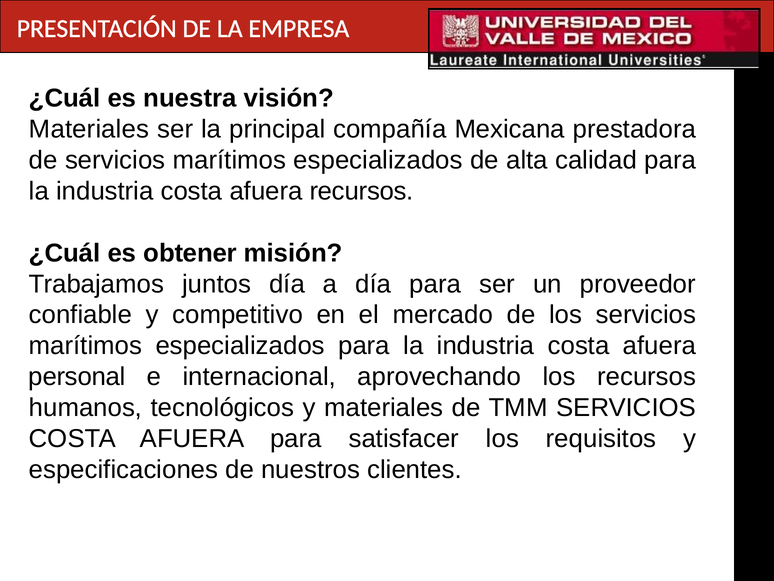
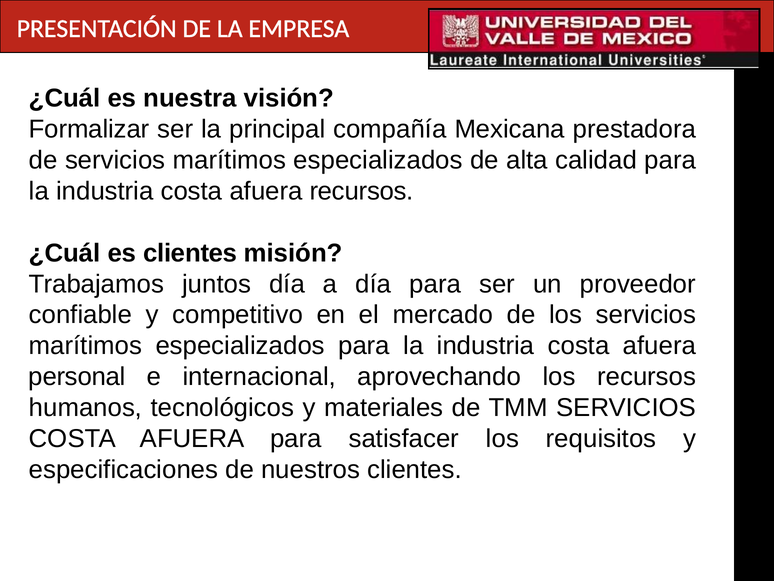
Materiales: Materiales -> Formalizar (89, 129)
es obtener: obtener -> clientes (190, 253)
